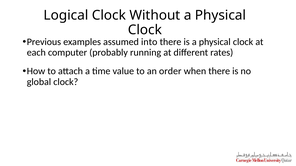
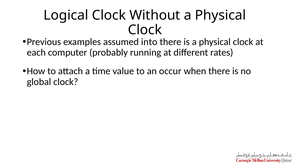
order: order -> occur (170, 71)
